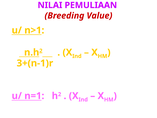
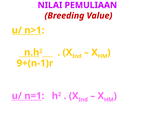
3+(n-1)r: 3+(n-1)r -> 9+(n-1)r (35, 63)
